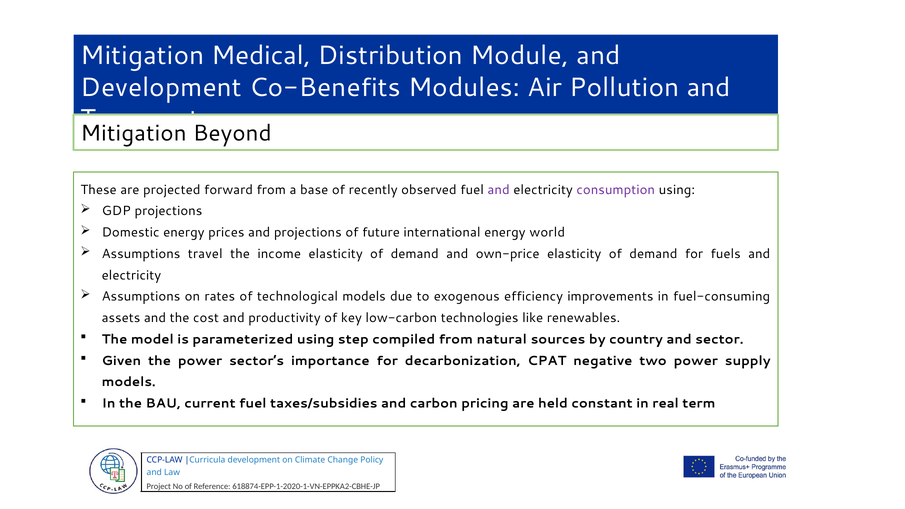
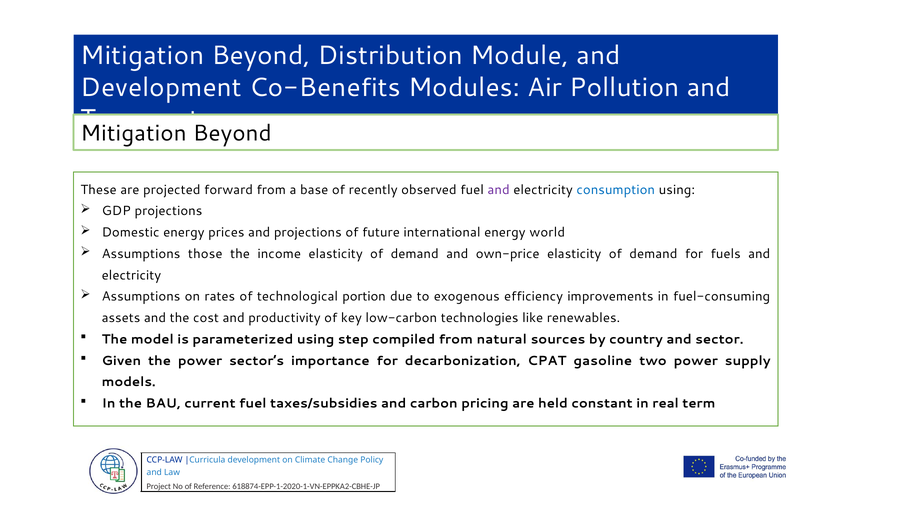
Medical: Medical -> Beyond (261, 56)
consumption colour: purple -> blue (616, 190)
travel: travel -> those (205, 254)
technological models: models -> portion (364, 297)
negative: negative -> gasoline (603, 361)
